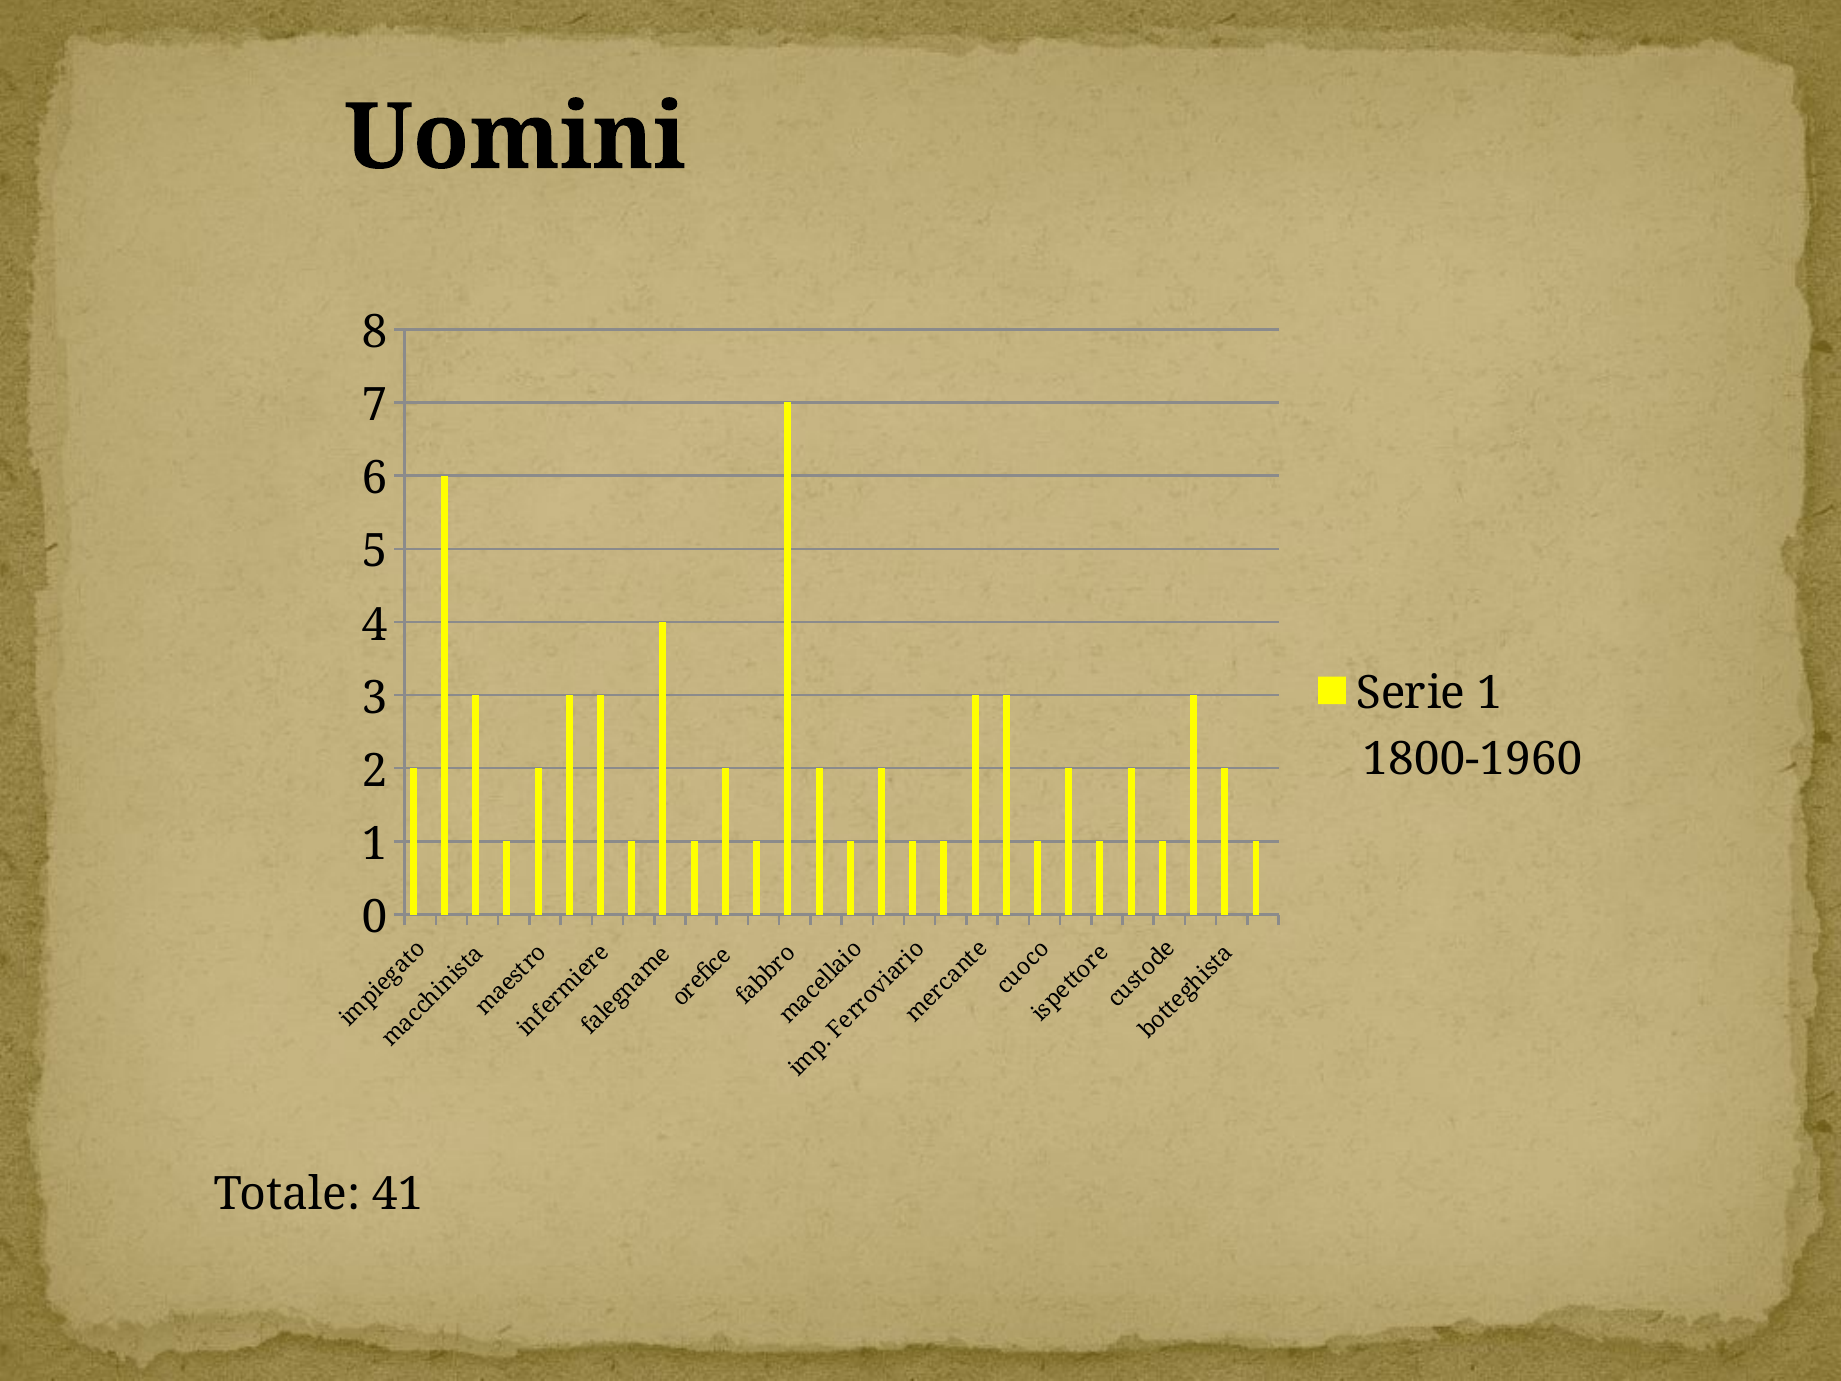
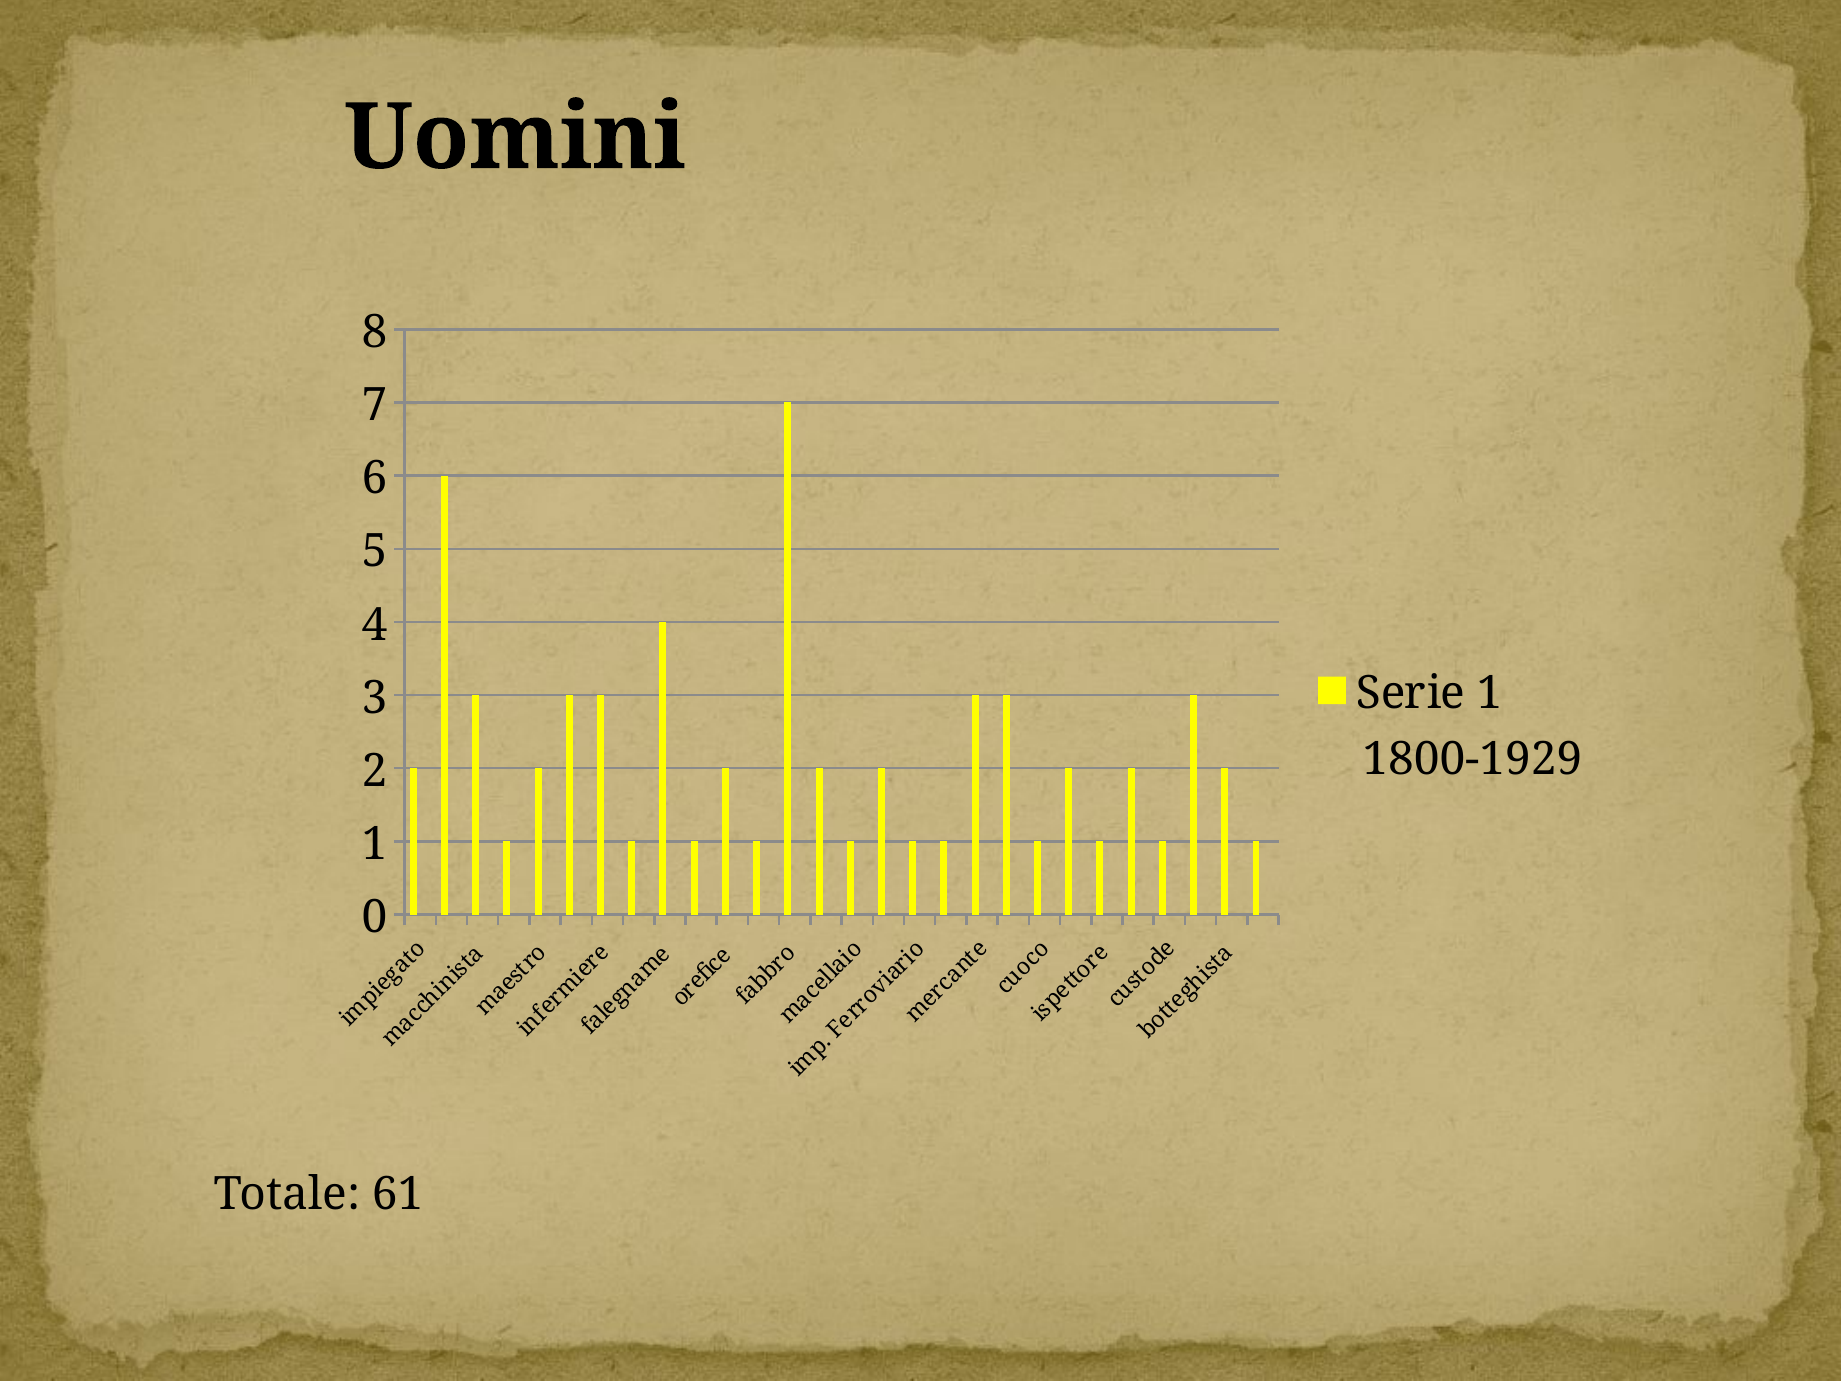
1800-1960: 1800-1960 -> 1800-1929 (1472, 759)
41: 41 -> 61 (398, 1194)
